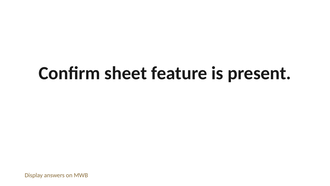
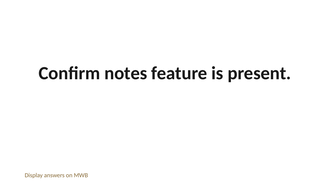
sheet: sheet -> notes (126, 73)
